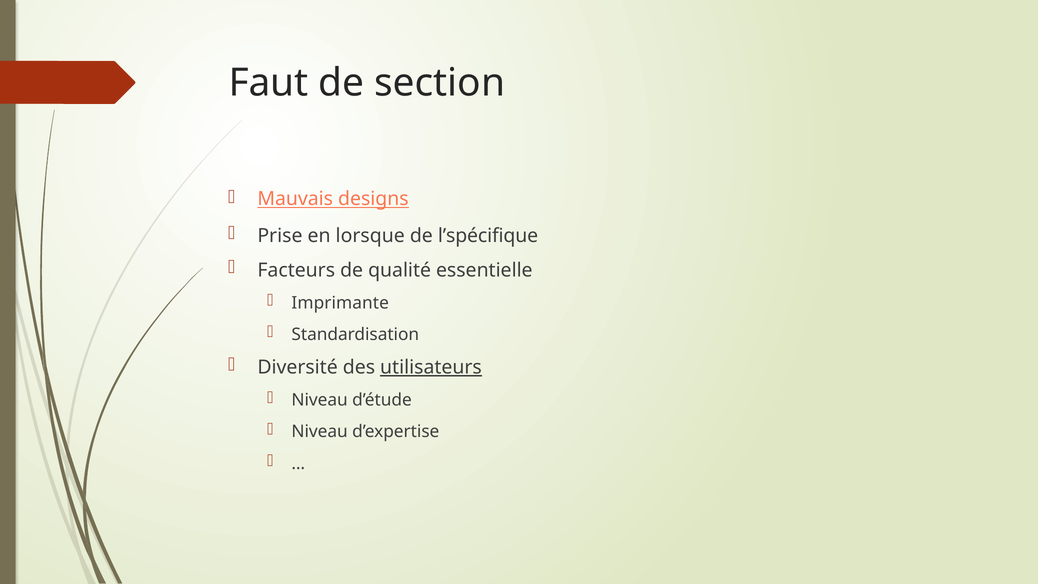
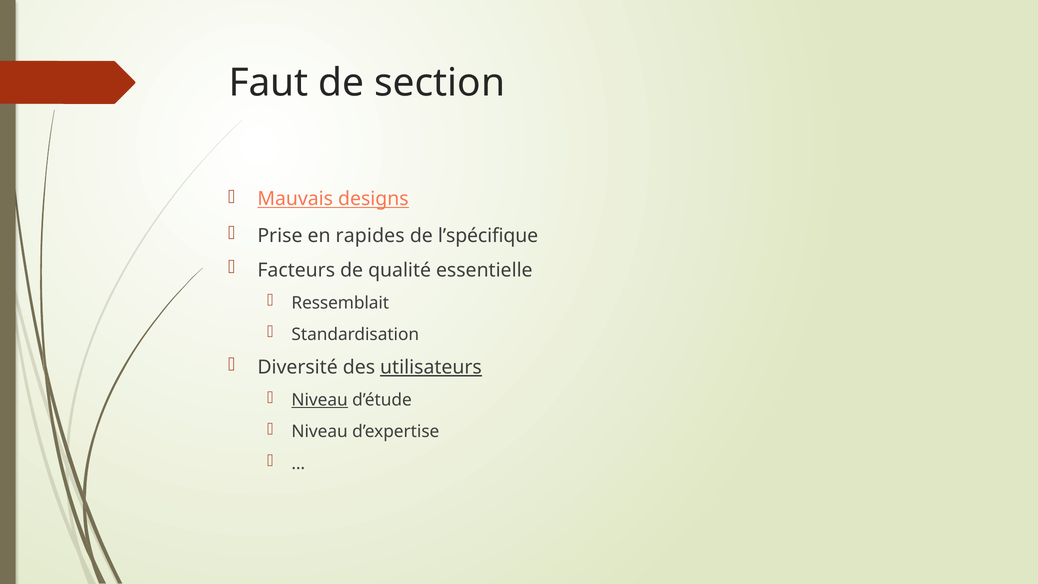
lorsque: lorsque -> rapides (370, 236)
Imprimante: Imprimante -> Ressemblait (340, 303)
Niveau underline: none -> present (320, 400)
